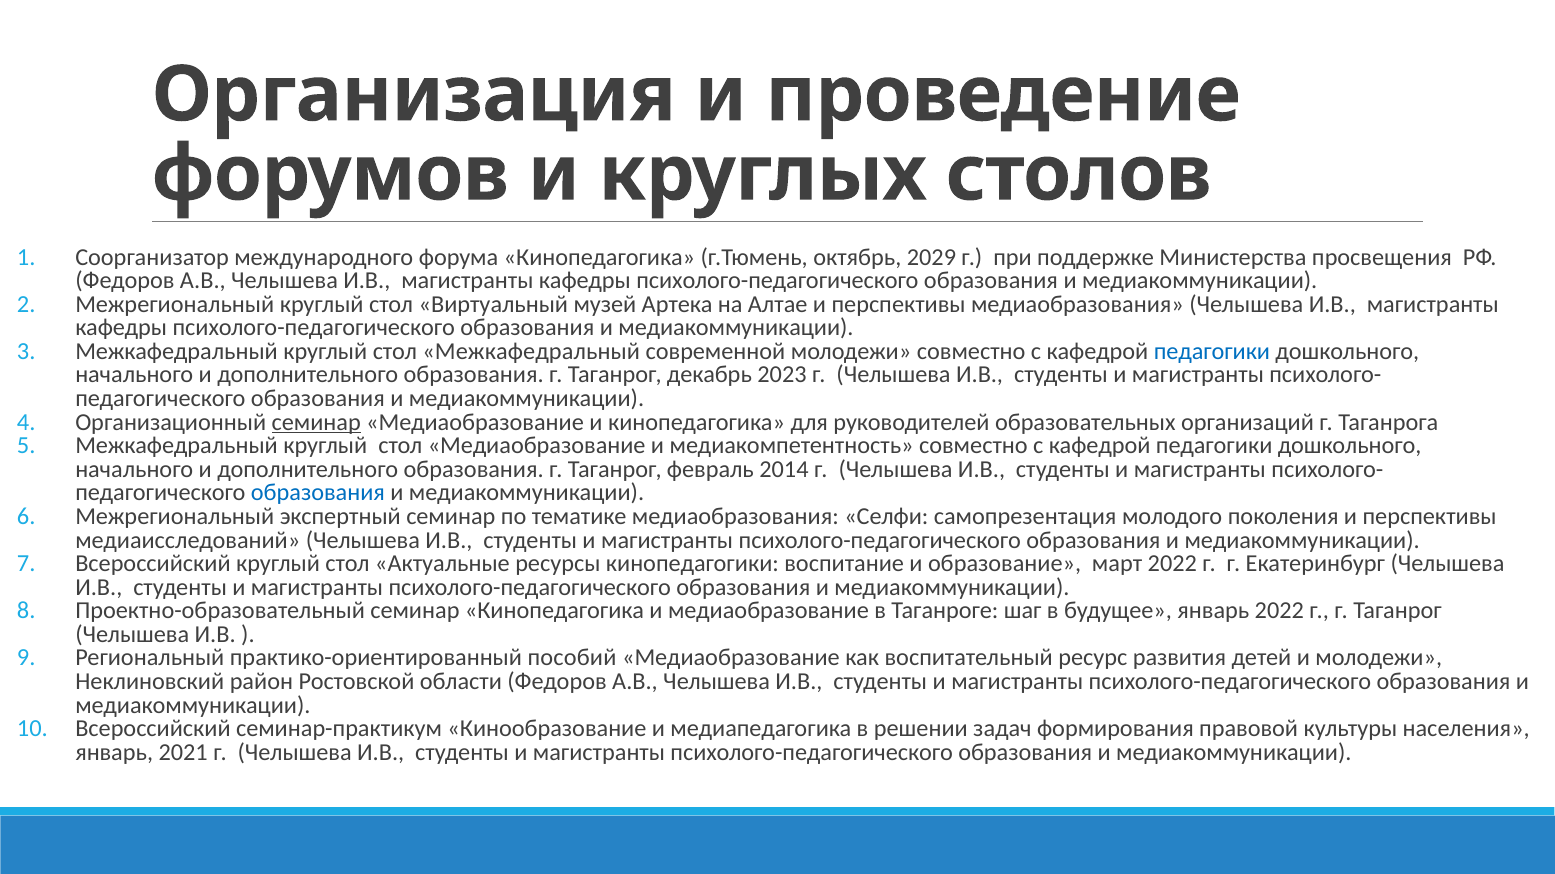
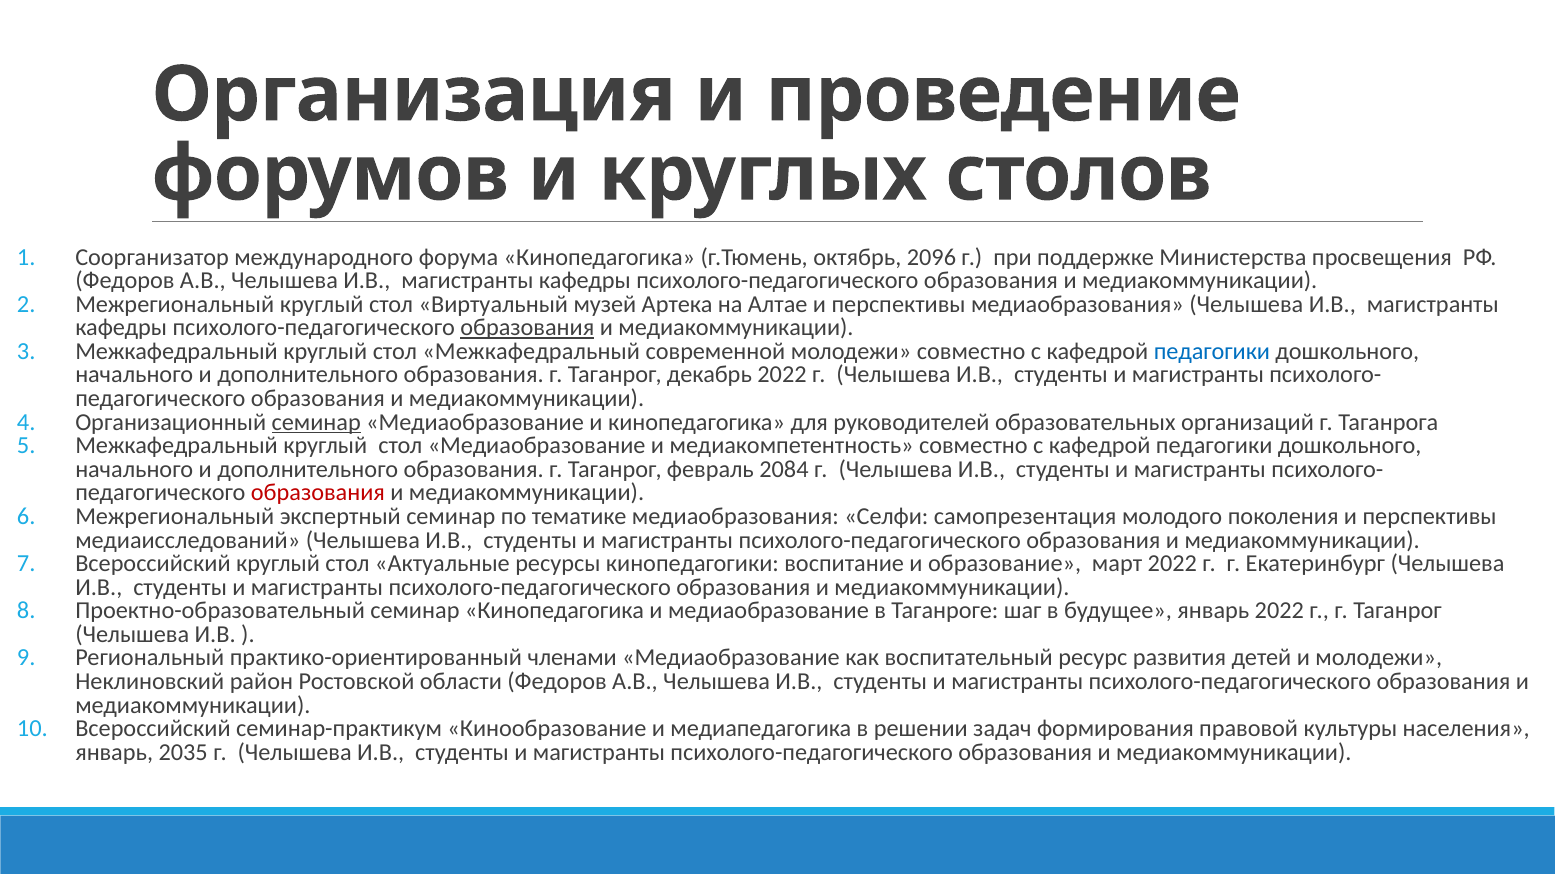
2029: 2029 -> 2096 (931, 257)
образования underline: none -> present (527, 328)
декабрь 2023: 2023 -> 2022 (782, 375)
2014: 2014 -> 2084 (784, 470)
образования colour: blue -> red (318, 493)
пособий: пособий -> членами (572, 658)
2021: 2021 -> 2035 (183, 753)
